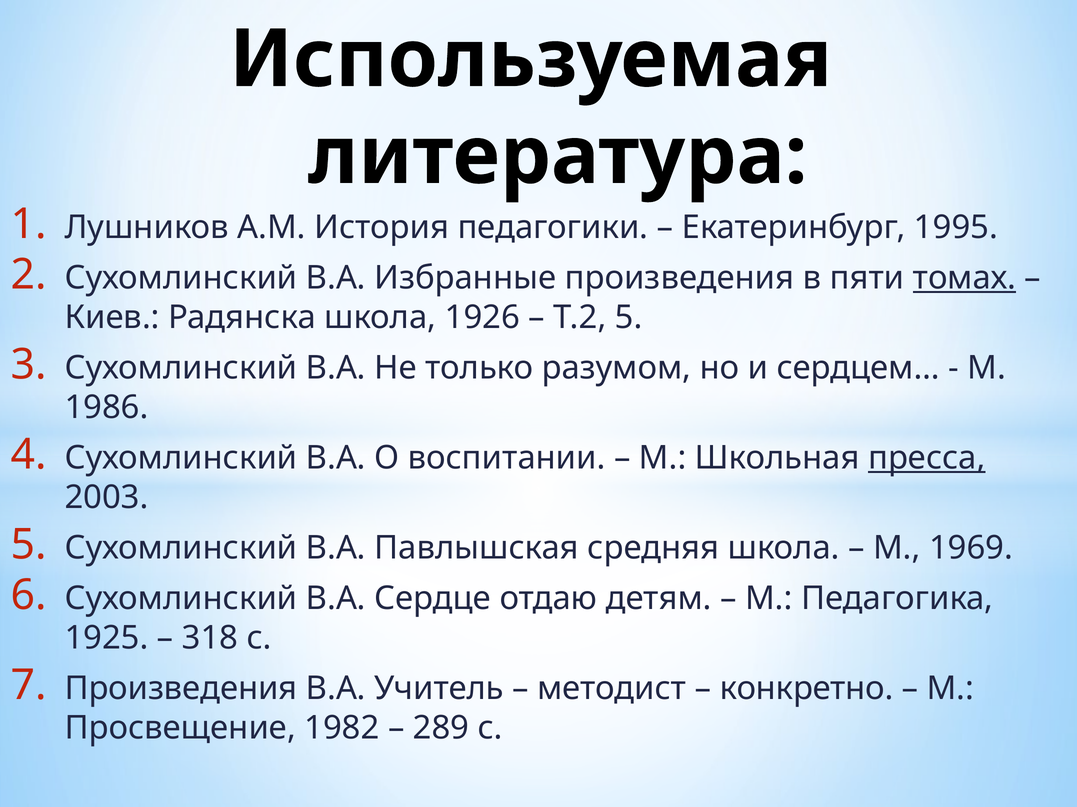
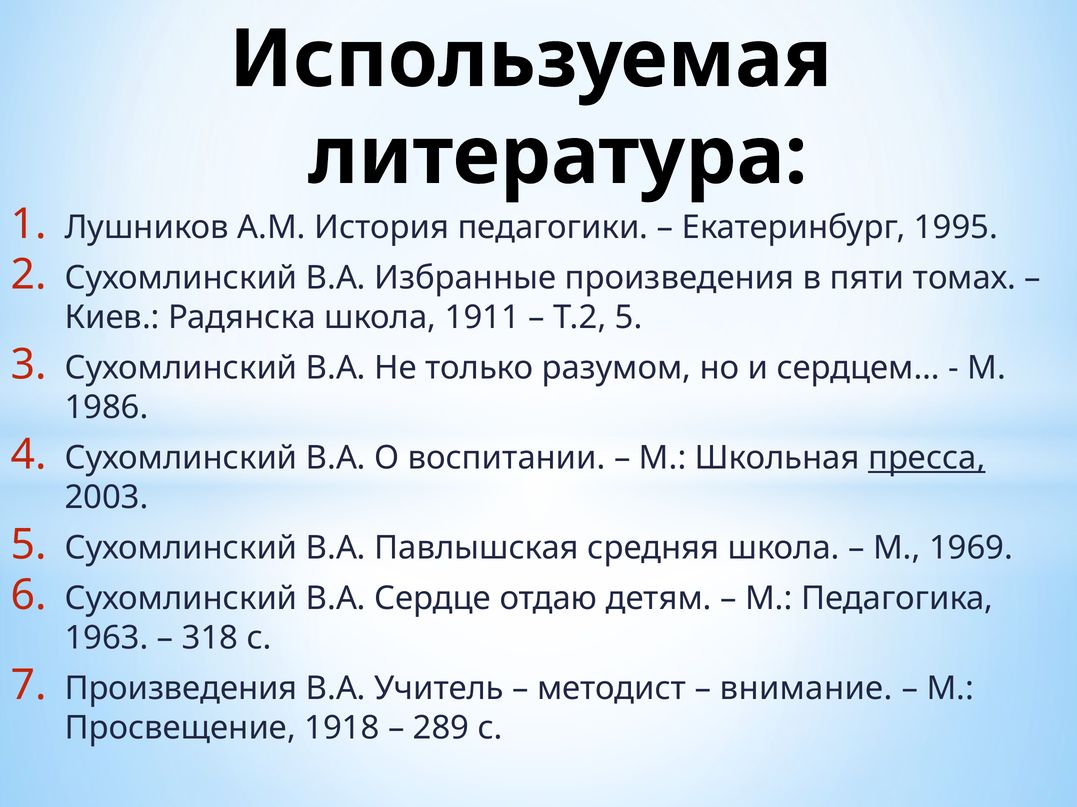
томах underline: present -> none (965, 278)
1926: 1926 -> 1911 (482, 318)
1925: 1925 -> 1963 (107, 638)
конкретно: конкретно -> внимание (806, 689)
1982: 1982 -> 1918 (342, 728)
